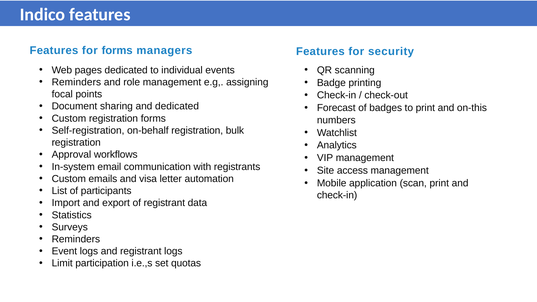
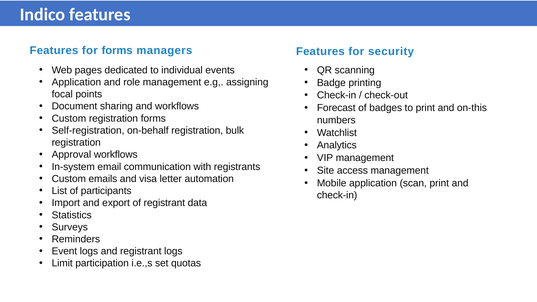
Reminders: Reminders -> Application (76, 82)
and dedicated: dedicated -> workflows (177, 106)
